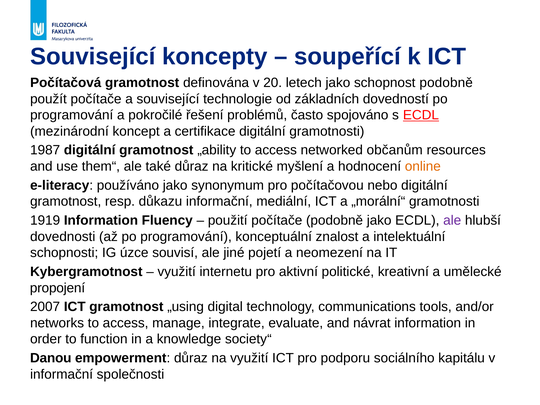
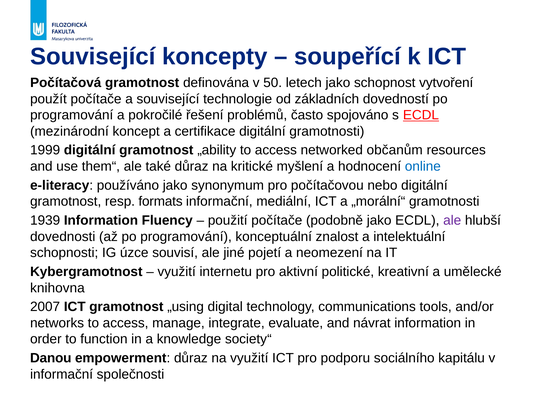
20: 20 -> 50 (273, 83)
schopnost podobně: podobně -> vytvoření (446, 83)
1987: 1987 -> 1999 (45, 150)
online colour: orange -> blue (423, 166)
důkazu: důkazu -> formats (161, 201)
1919: 1919 -> 1939 (45, 220)
propojení: propojení -> knihovna (57, 288)
